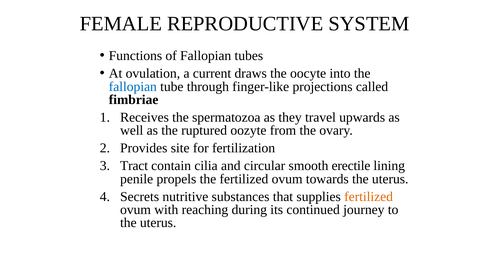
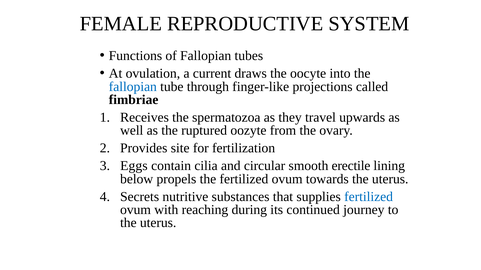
Tract: Tract -> Eggs (134, 166)
penile: penile -> below (137, 179)
fertilized colour: orange -> blue (369, 197)
